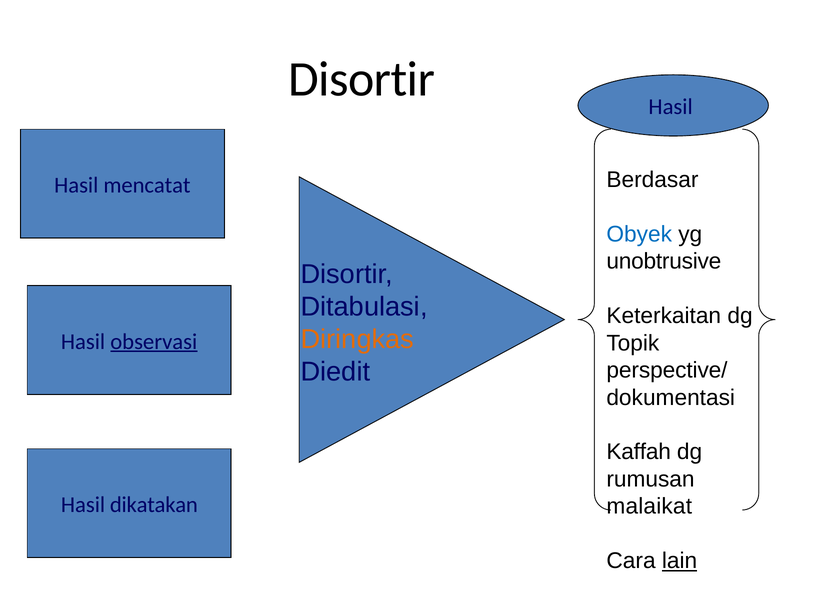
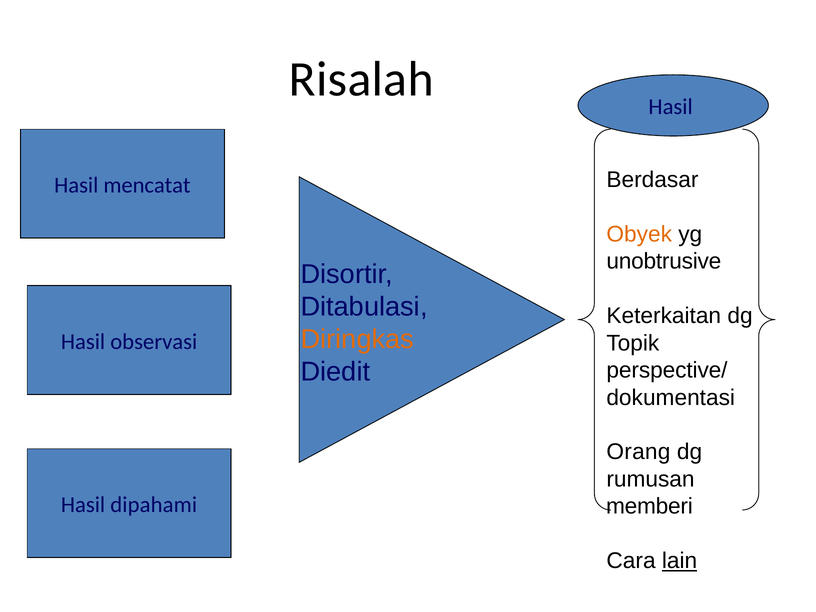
Disortir: Disortir -> Risalah (361, 79)
Obyek colour: blue -> orange (639, 234)
observasi underline: present -> none (154, 342)
Kaffah: Kaffah -> Orang (638, 452)
dikatakan: dikatakan -> dipahami (154, 505)
malaikat: malaikat -> memberi (649, 506)
